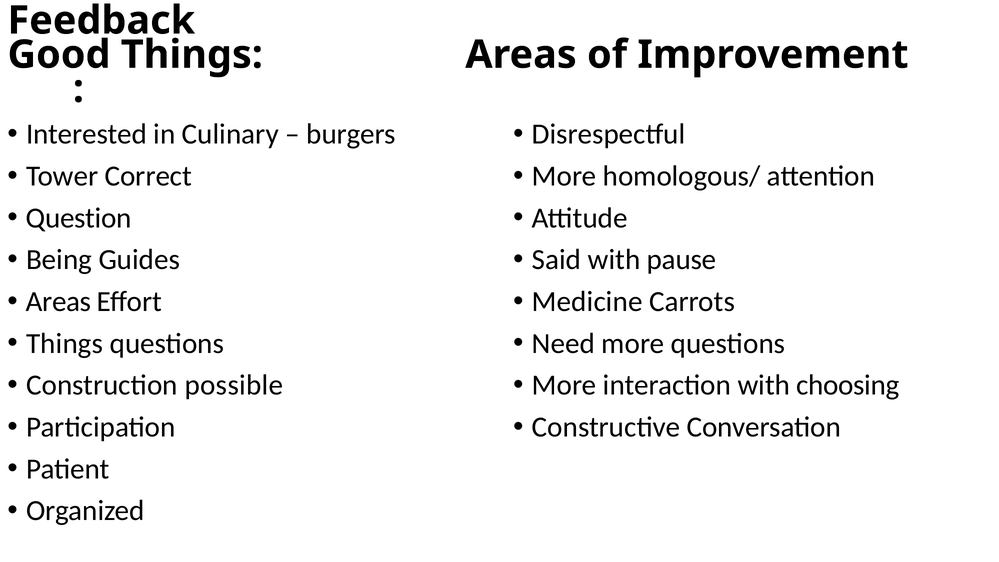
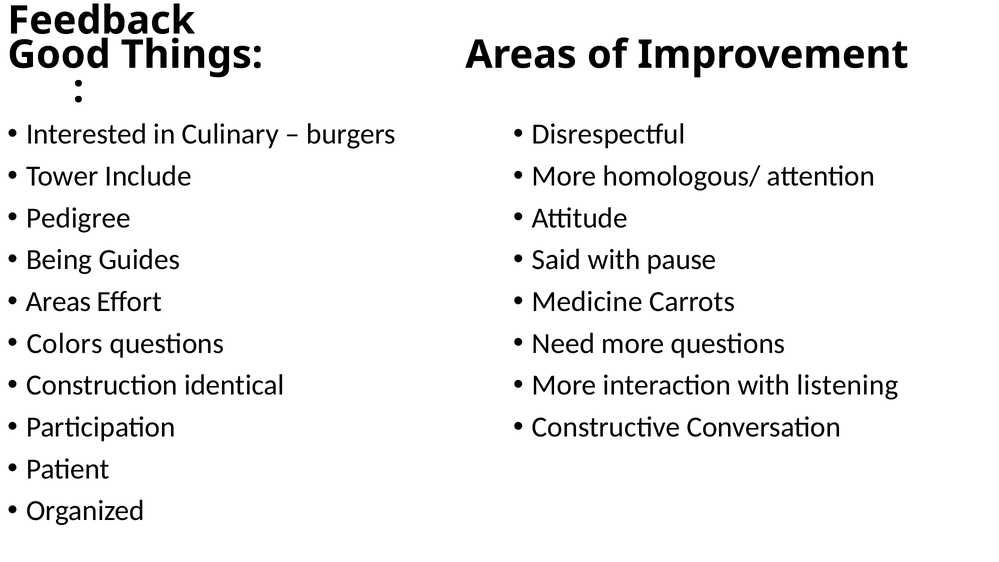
Correct: Correct -> Include (148, 176)
Question: Question -> Pedigree (79, 218)
Things: Things -> Colors (65, 343)
possible: possible -> identical (234, 385)
choosing: choosing -> listening (848, 385)
